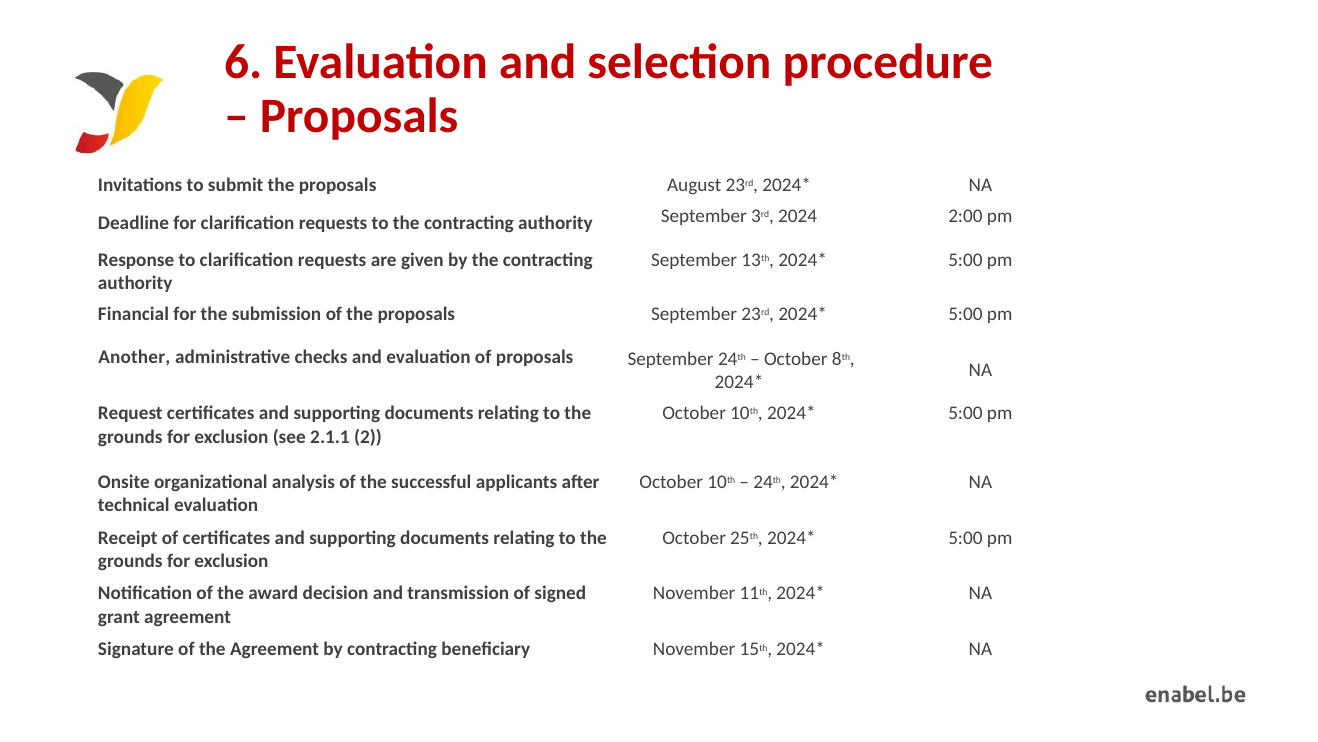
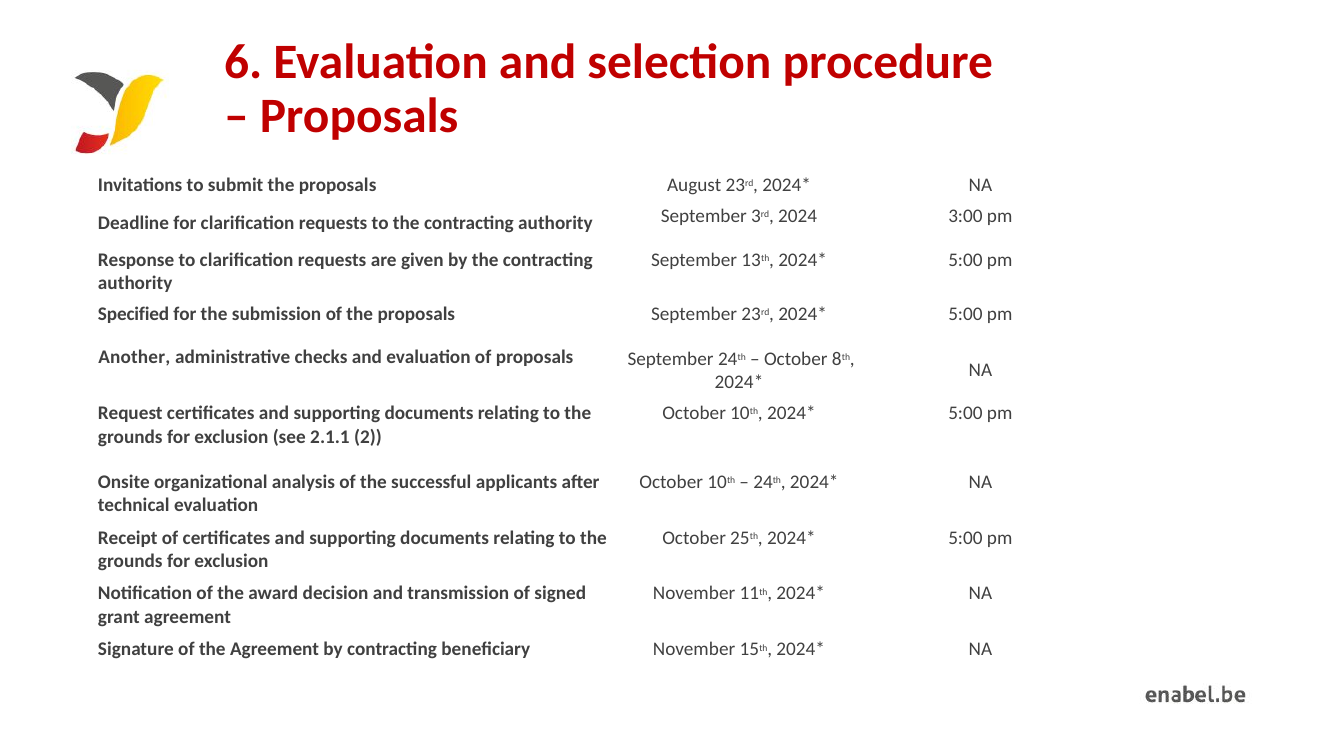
2:00: 2:00 -> 3:00 (965, 216)
Financial: Financial -> Specified (134, 314)
